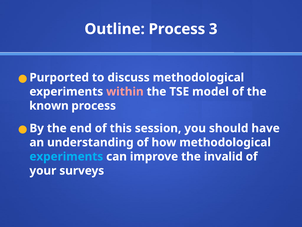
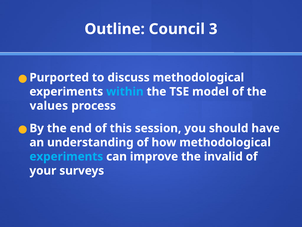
Outline Process: Process -> Council (177, 29)
within colour: pink -> light blue (125, 91)
known: known -> values (49, 106)
